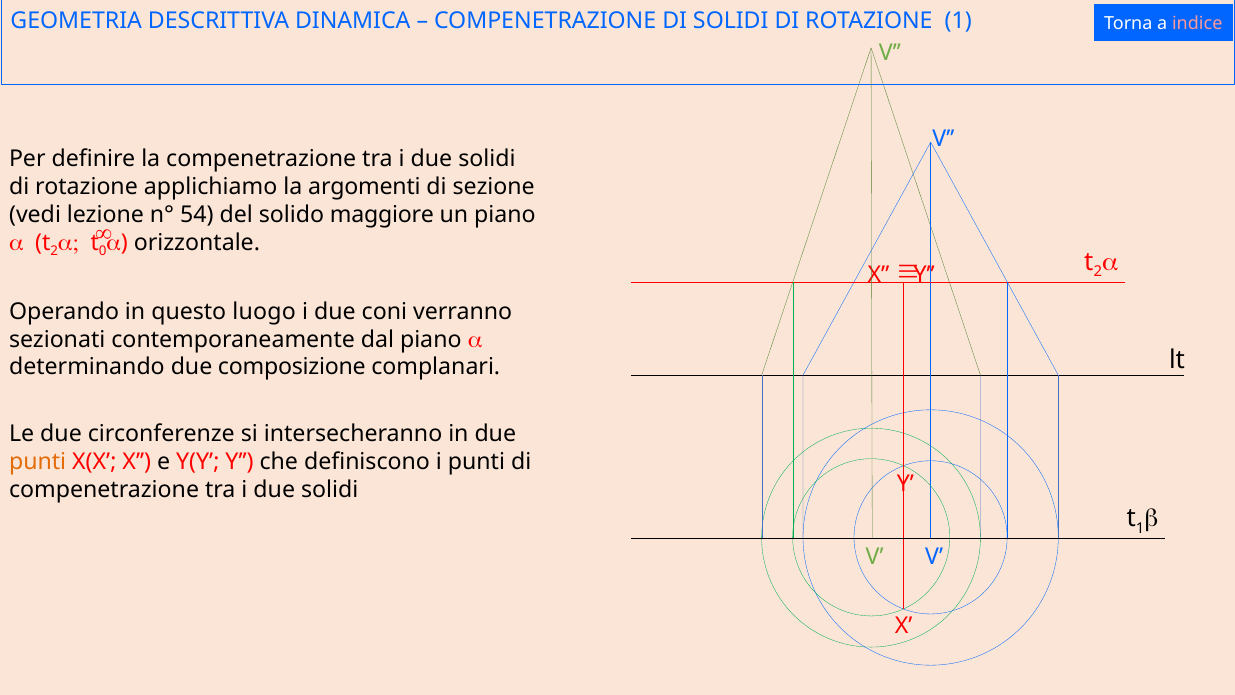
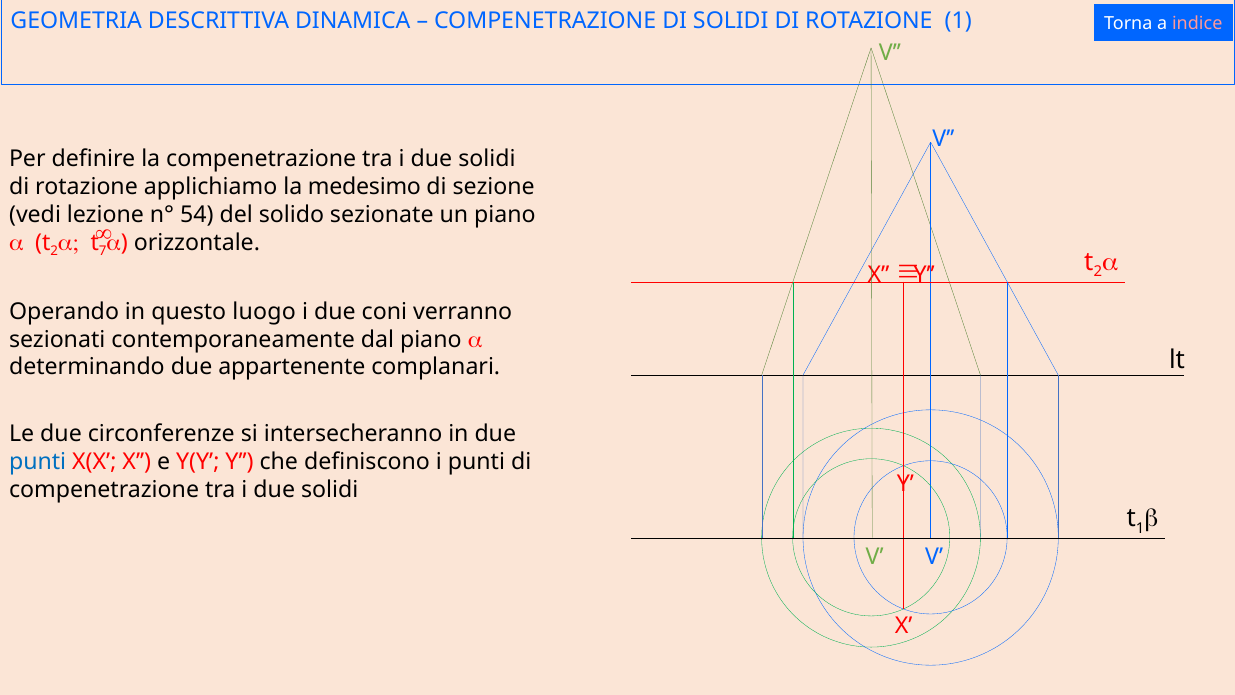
argomenti: argomenti -> medesimo (364, 187)
maggiore: maggiore -> sezionate (382, 215)
0: 0 -> 7 (103, 251)
composizione: composizione -> appartenente (292, 367)
punti colour: orange -> blue (38, 462)
